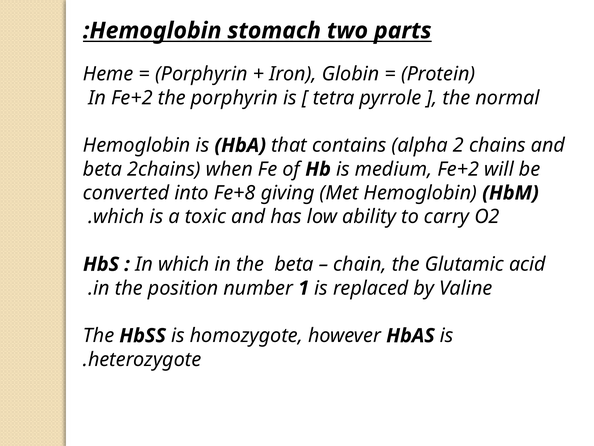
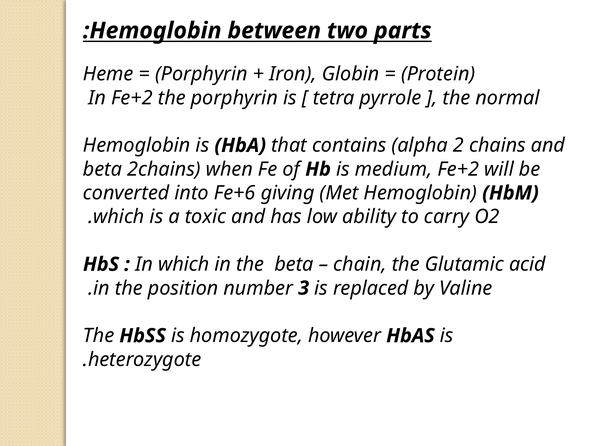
stomach: stomach -> between (274, 31)
Fe+8: Fe+8 -> Fe+6 (235, 193)
1: 1 -> 3 (304, 288)
